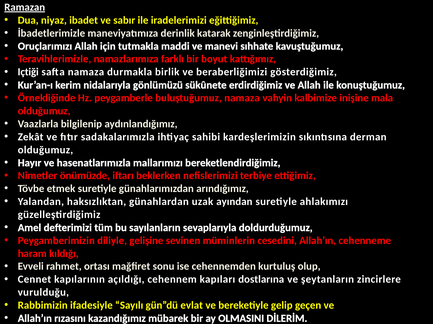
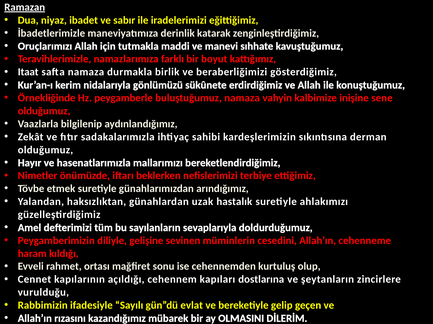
Içtiği: Içtiği -> Itaat (28, 72)
mala: mala -> sene (382, 98)
ayından: ayından -> hastalık (234, 202)
